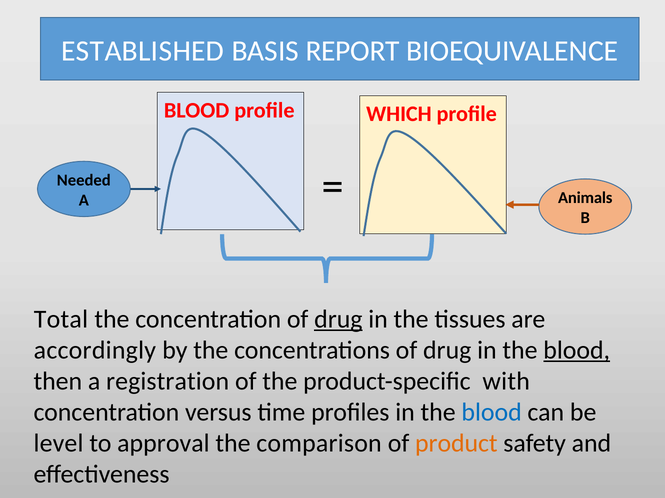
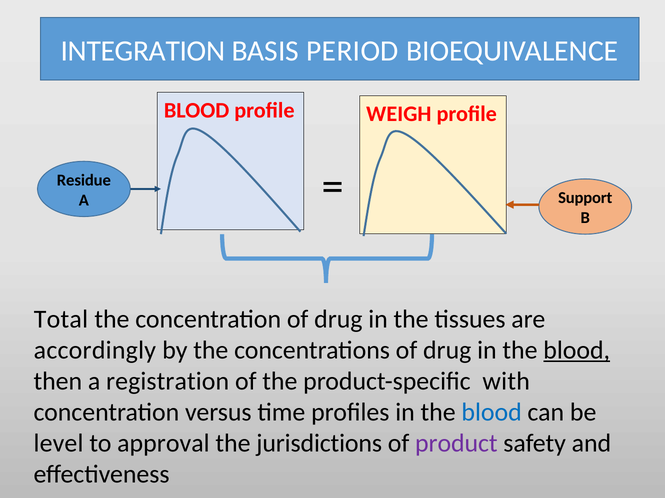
ESTABLISHED: ESTABLISHED -> INTEGRATION (143, 51)
REPORT: REPORT -> PERIOD (352, 51)
WHICH: WHICH -> WEIGH (399, 114)
Needed: Needed -> Residue (84, 180)
Animals: Animals -> Support (585, 198)
drug underline: present -> none (338, 320)
comparison: comparison -> jurisdictions (319, 444)
product colour: orange -> purple (456, 444)
